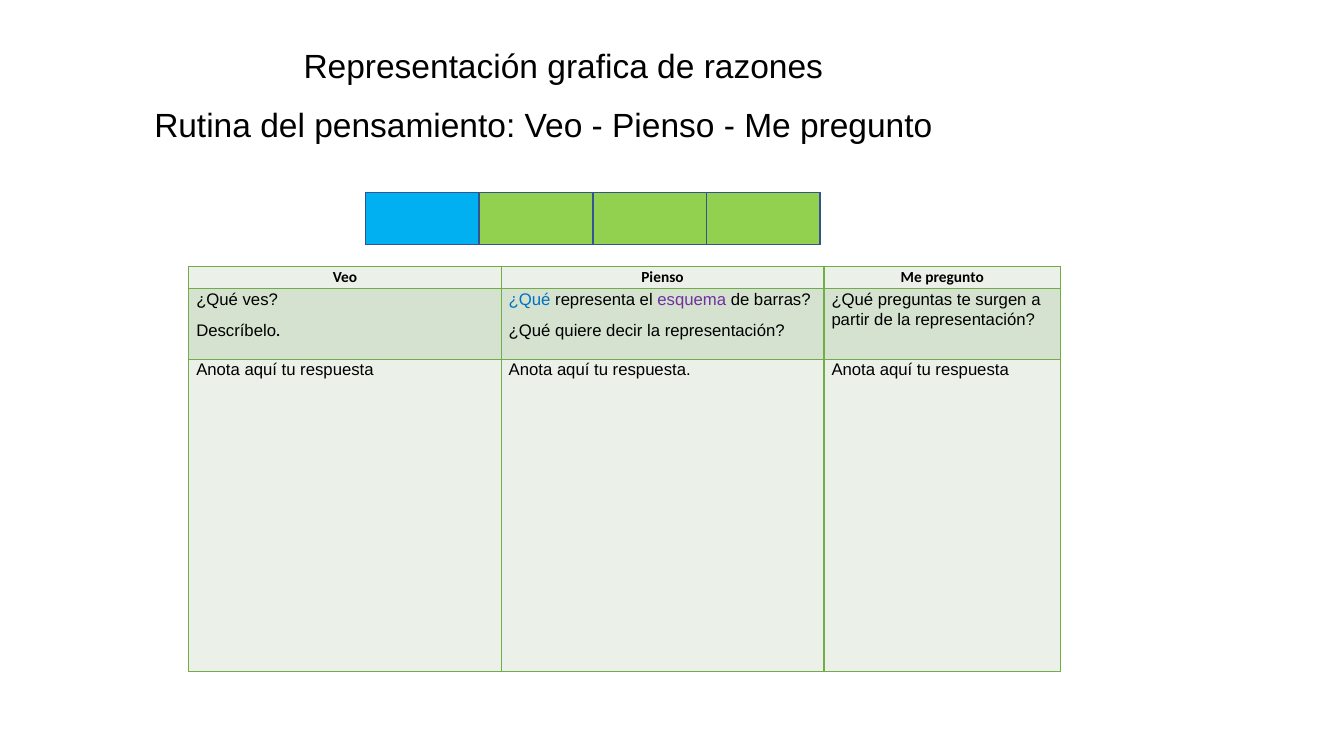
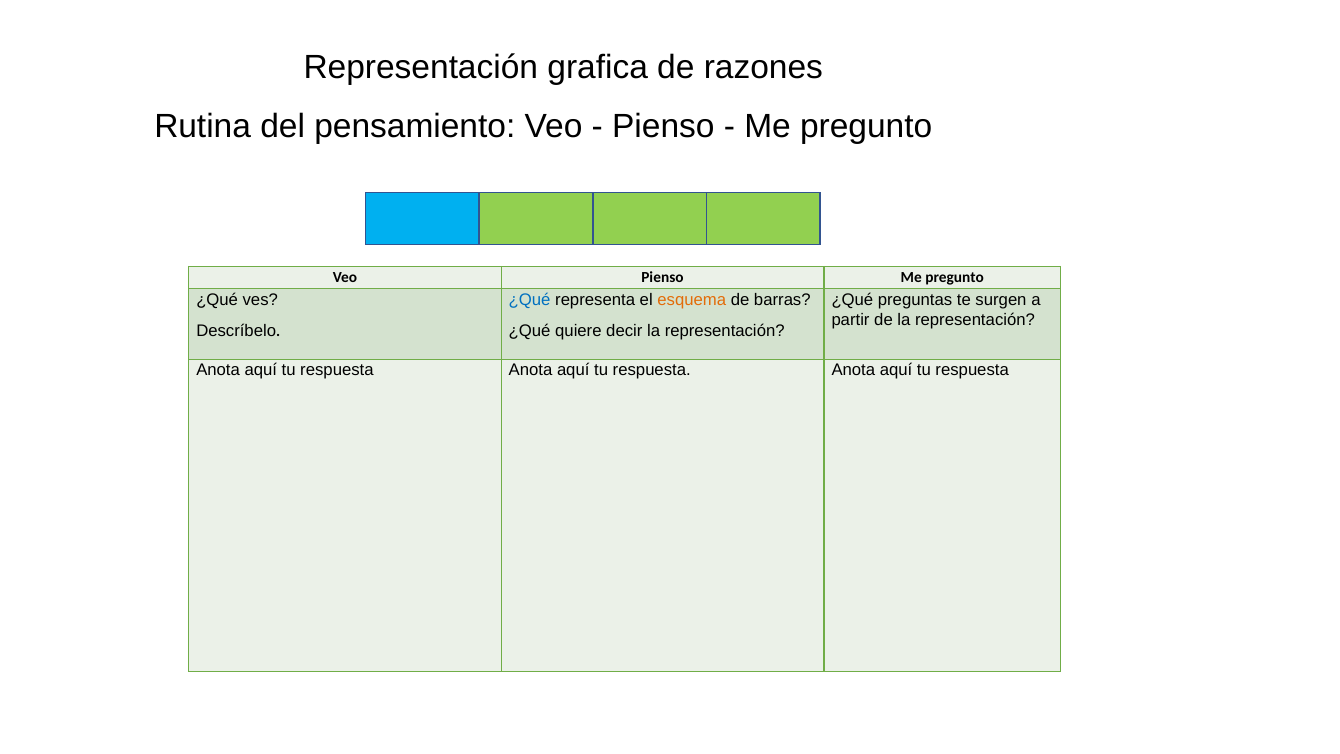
esquema colour: purple -> orange (692, 299)
